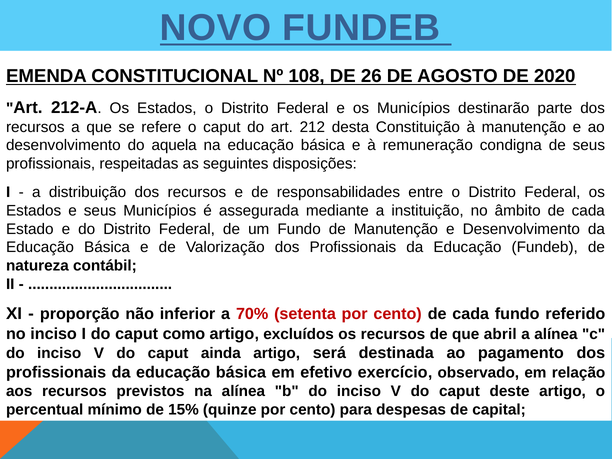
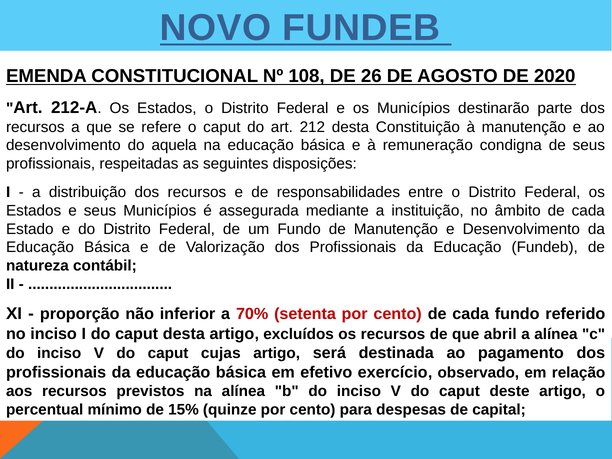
caput como: como -> desta (184, 334)
ainda: ainda -> cujas (221, 353)
